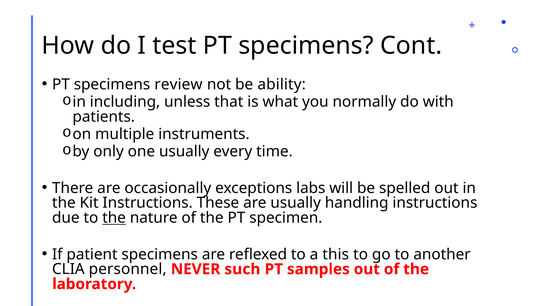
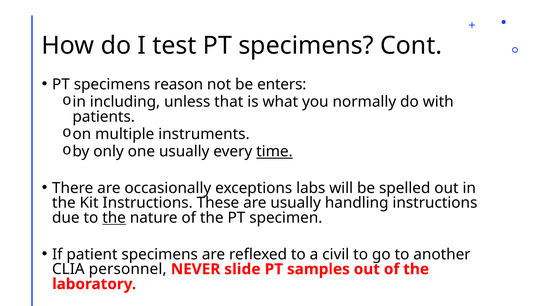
review: review -> reason (179, 84)
ability: ability -> enters (282, 84)
time underline: none -> present (274, 151)
this: this -> civil (336, 254)
such: such -> slide (242, 269)
